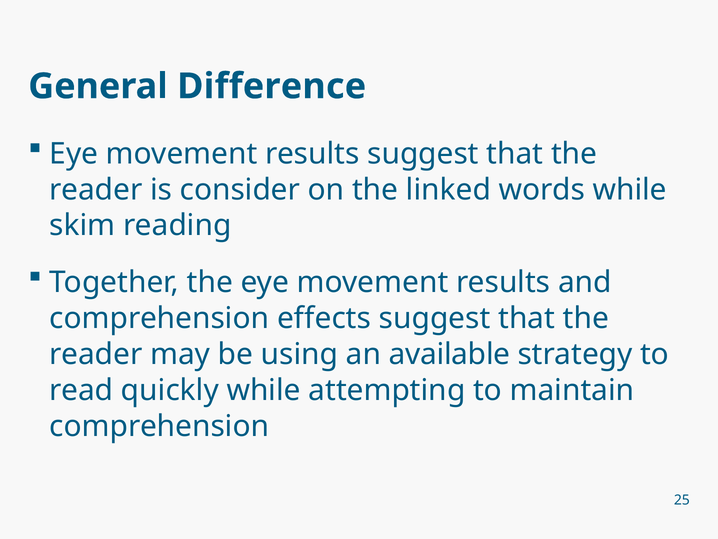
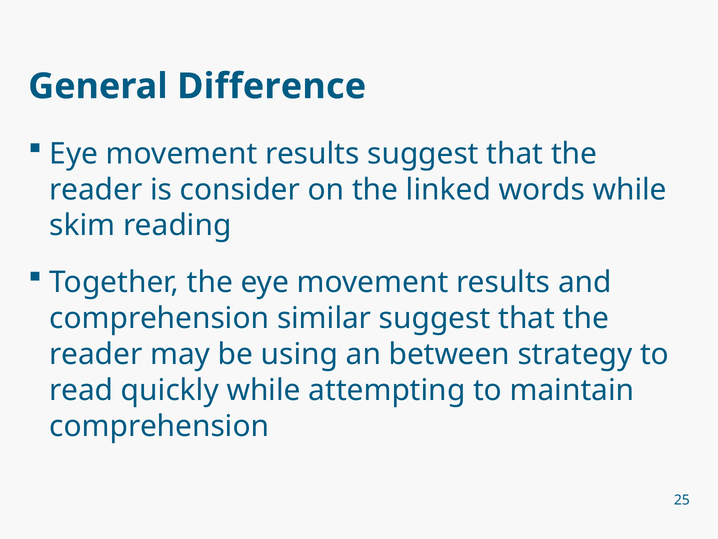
effects: effects -> similar (324, 318)
available: available -> between (449, 354)
